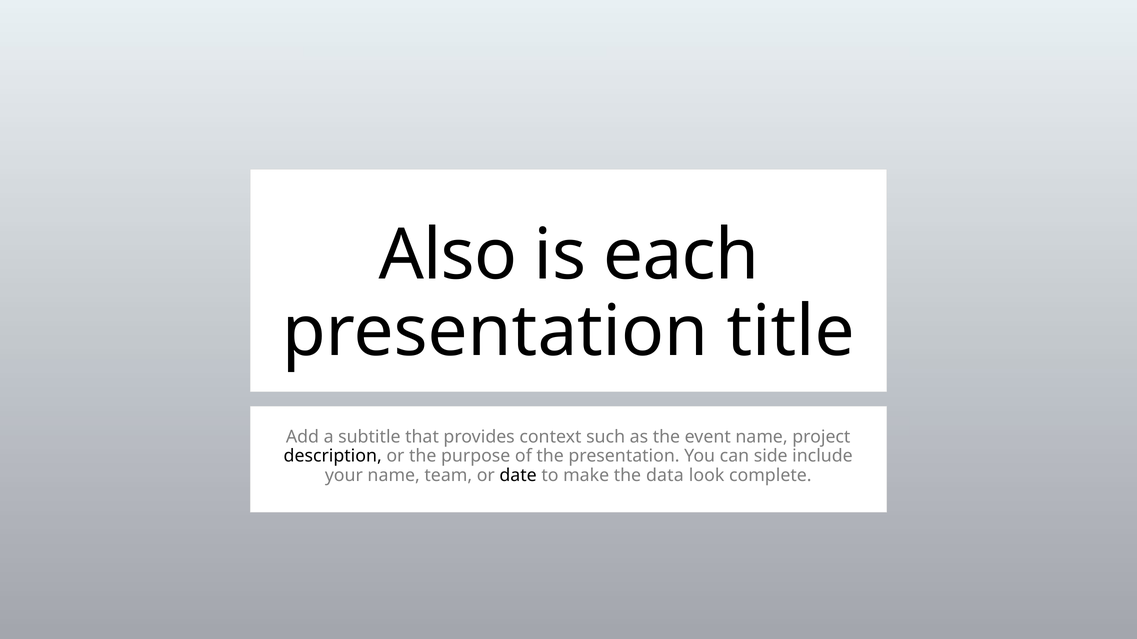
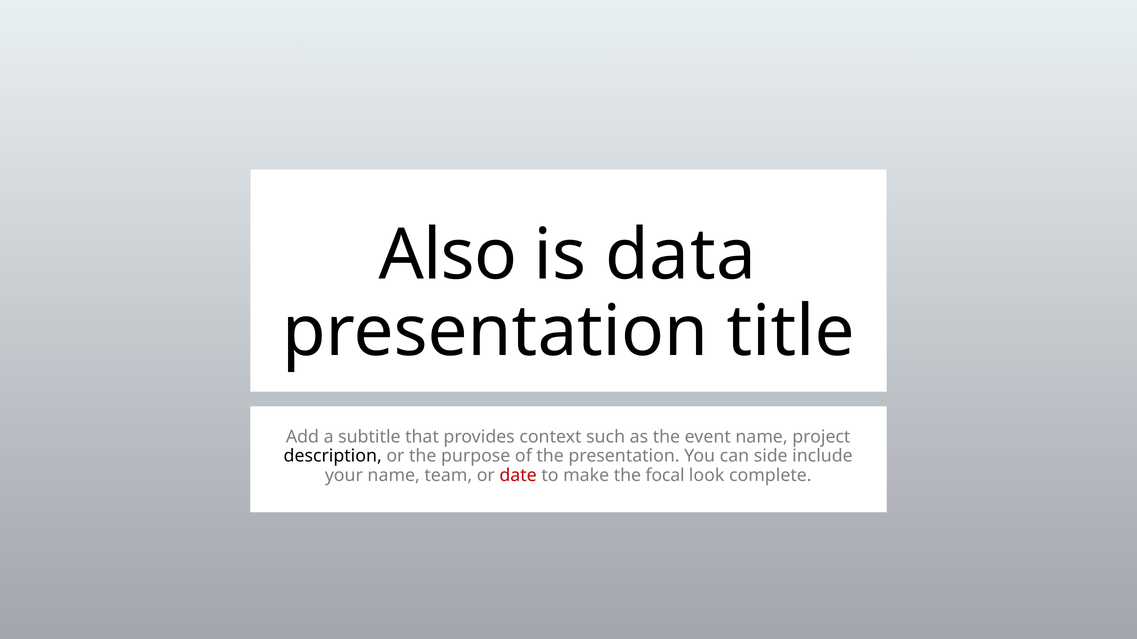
each: each -> data (681, 255)
date colour: black -> red (518, 476)
data: data -> focal (665, 476)
